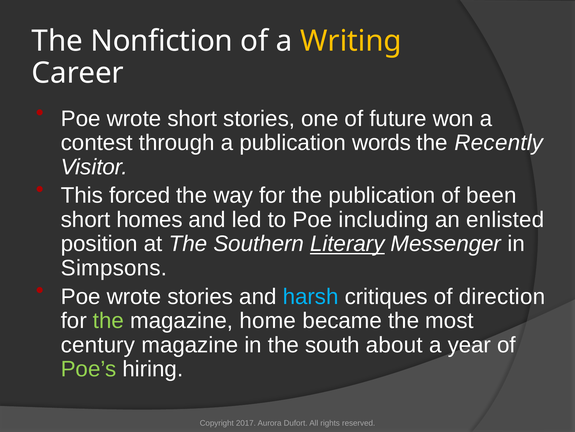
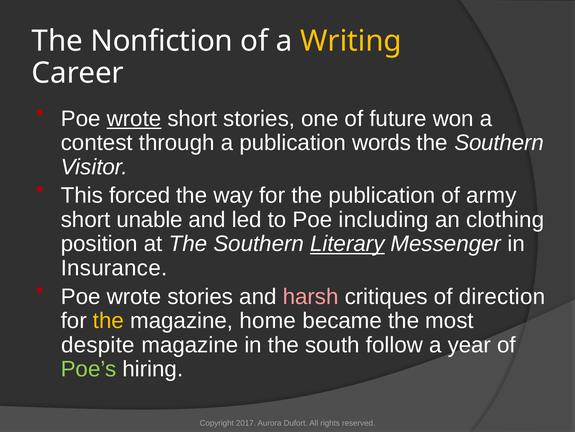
wrote underline: none -> present (134, 118)
Recently: Recently -> Southern (499, 143)
been: been -> army (491, 195)
homes: homes -> unable (150, 219)
enlisted: enlisted -> clothing (505, 219)
Simpsons: Simpsons -> Insurance (114, 268)
harsh colour: light blue -> pink (311, 296)
the colour: light green -> yellow (109, 320)
century: century -> despite (98, 344)
about: about -> follow (394, 344)
